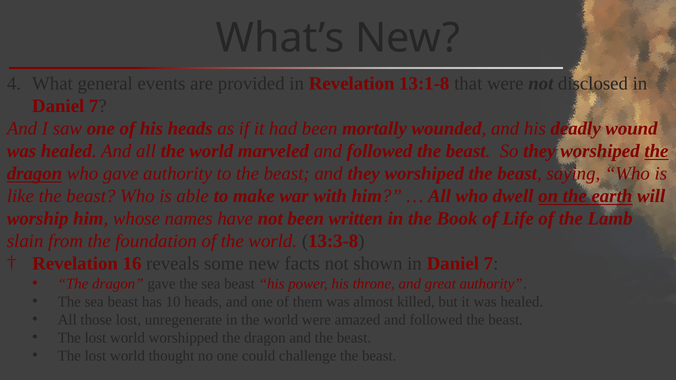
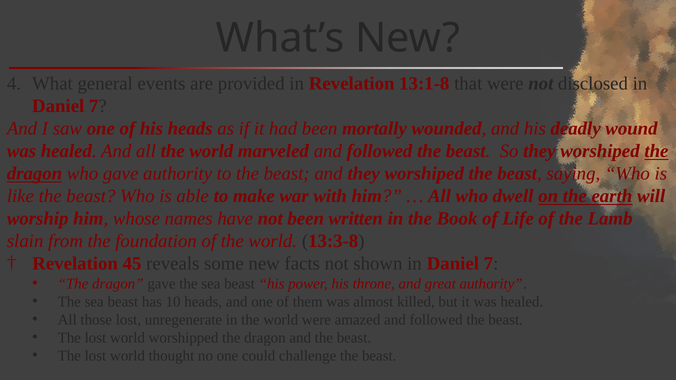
16: 16 -> 45 (132, 264)
